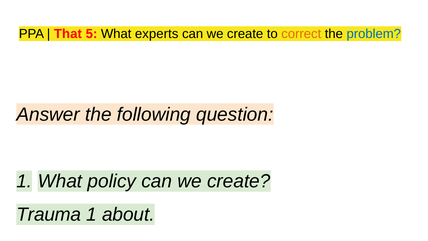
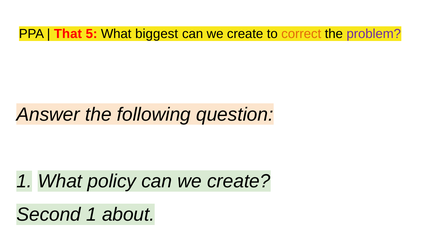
experts: experts -> biggest (157, 34)
problem colour: blue -> purple (374, 34)
Trauma: Trauma -> Second (49, 214)
